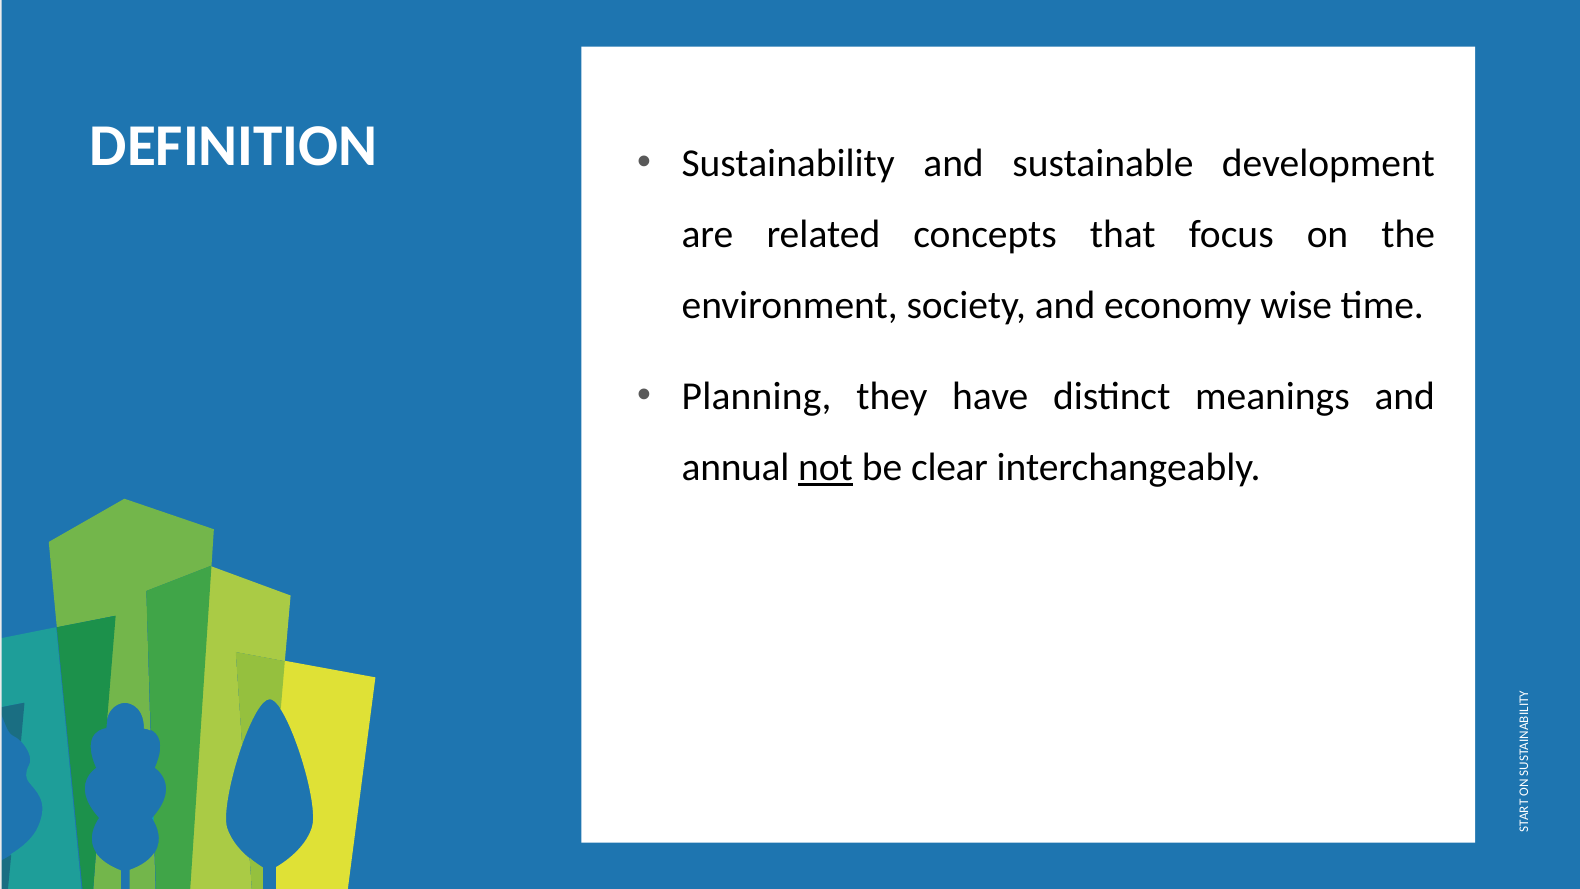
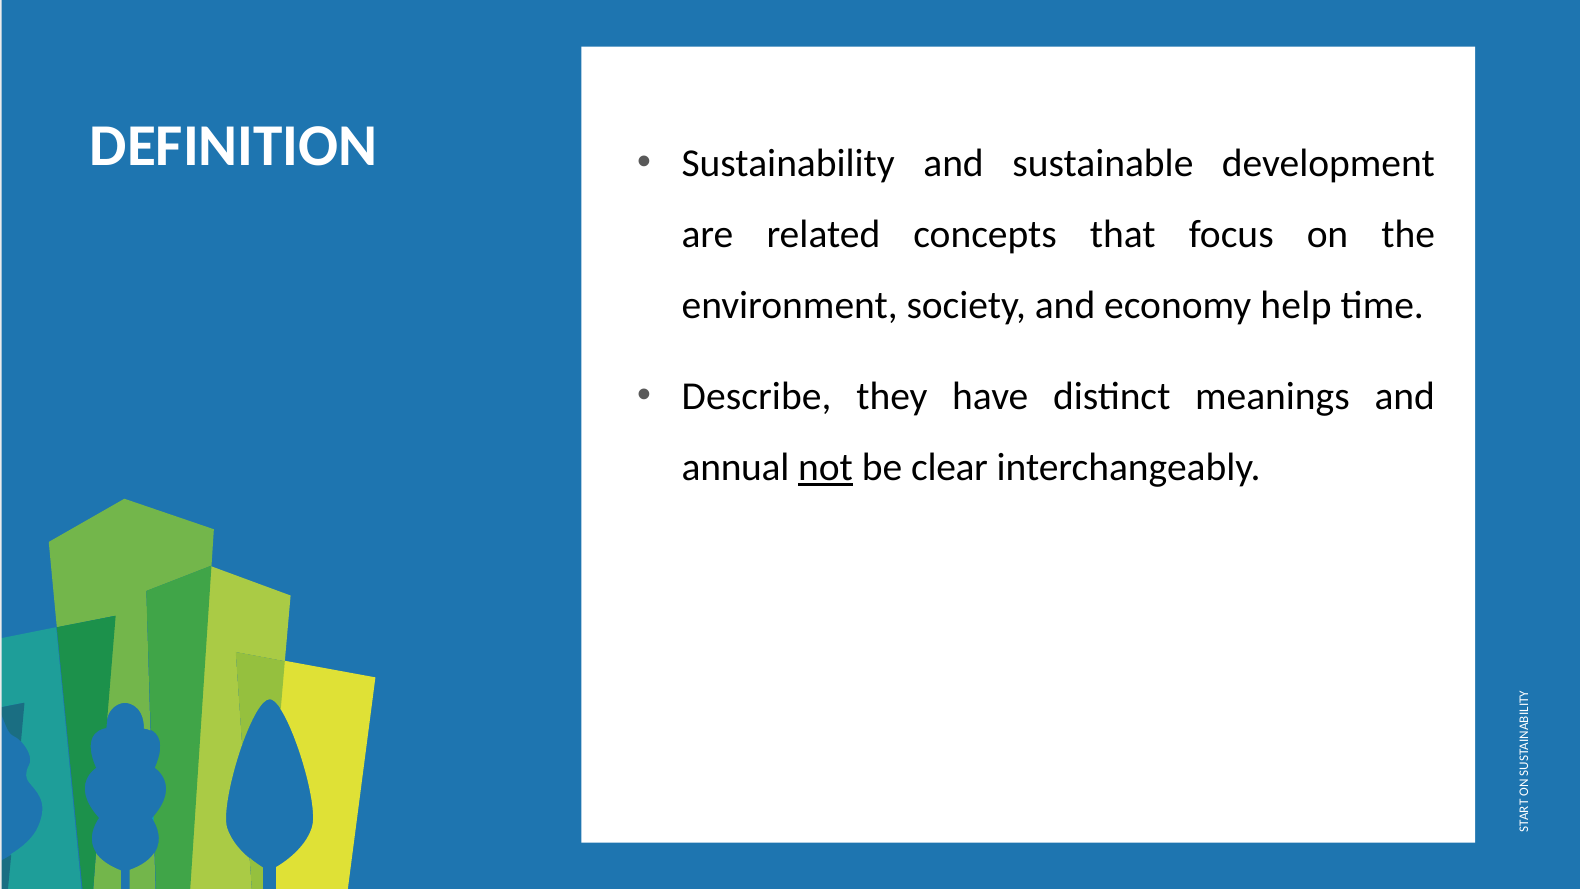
wise: wise -> help (1296, 305)
Planning: Planning -> Describe (757, 396)
